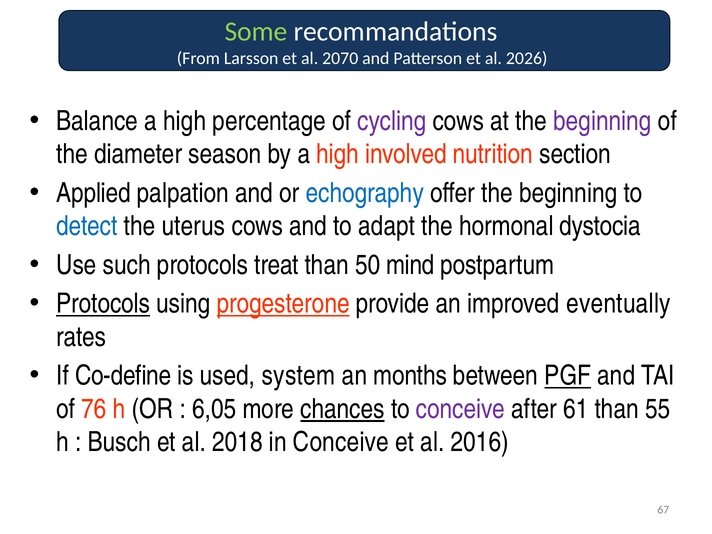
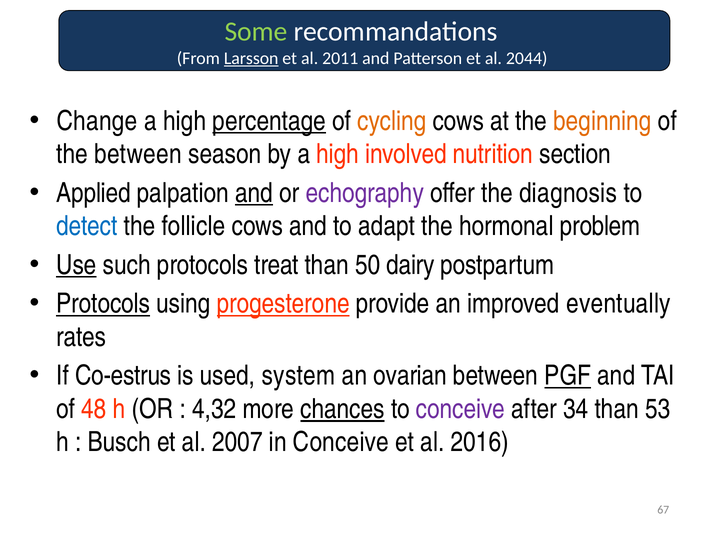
Larsson underline: none -> present (251, 58)
2070: 2070 -> 2011 (340, 58)
2026: 2026 -> 2044 (527, 58)
Balance: Balance -> Change (97, 121)
percentage underline: none -> present (269, 121)
cycling colour: purple -> orange (392, 121)
beginning colour: purple -> orange (602, 121)
the diameter: diameter -> between (138, 154)
and underline: none -> present (254, 193)
echography colour: blue -> purple (365, 193)
offer the beginning: beginning -> diagnosis (568, 193)
uterus: uterus -> follicle (193, 226)
dystocia: dystocia -> problem (600, 226)
Use underline: none -> present (76, 265)
mind: mind -> dairy (410, 265)
Co-define: Co-define -> Co-estrus (123, 376)
months: months -> ovarian (410, 376)
76: 76 -> 48 (94, 409)
6,05: 6,05 -> 4,32 (214, 409)
61: 61 -> 34 (576, 409)
55: 55 -> 53 (658, 409)
2018: 2018 -> 2007 (237, 442)
